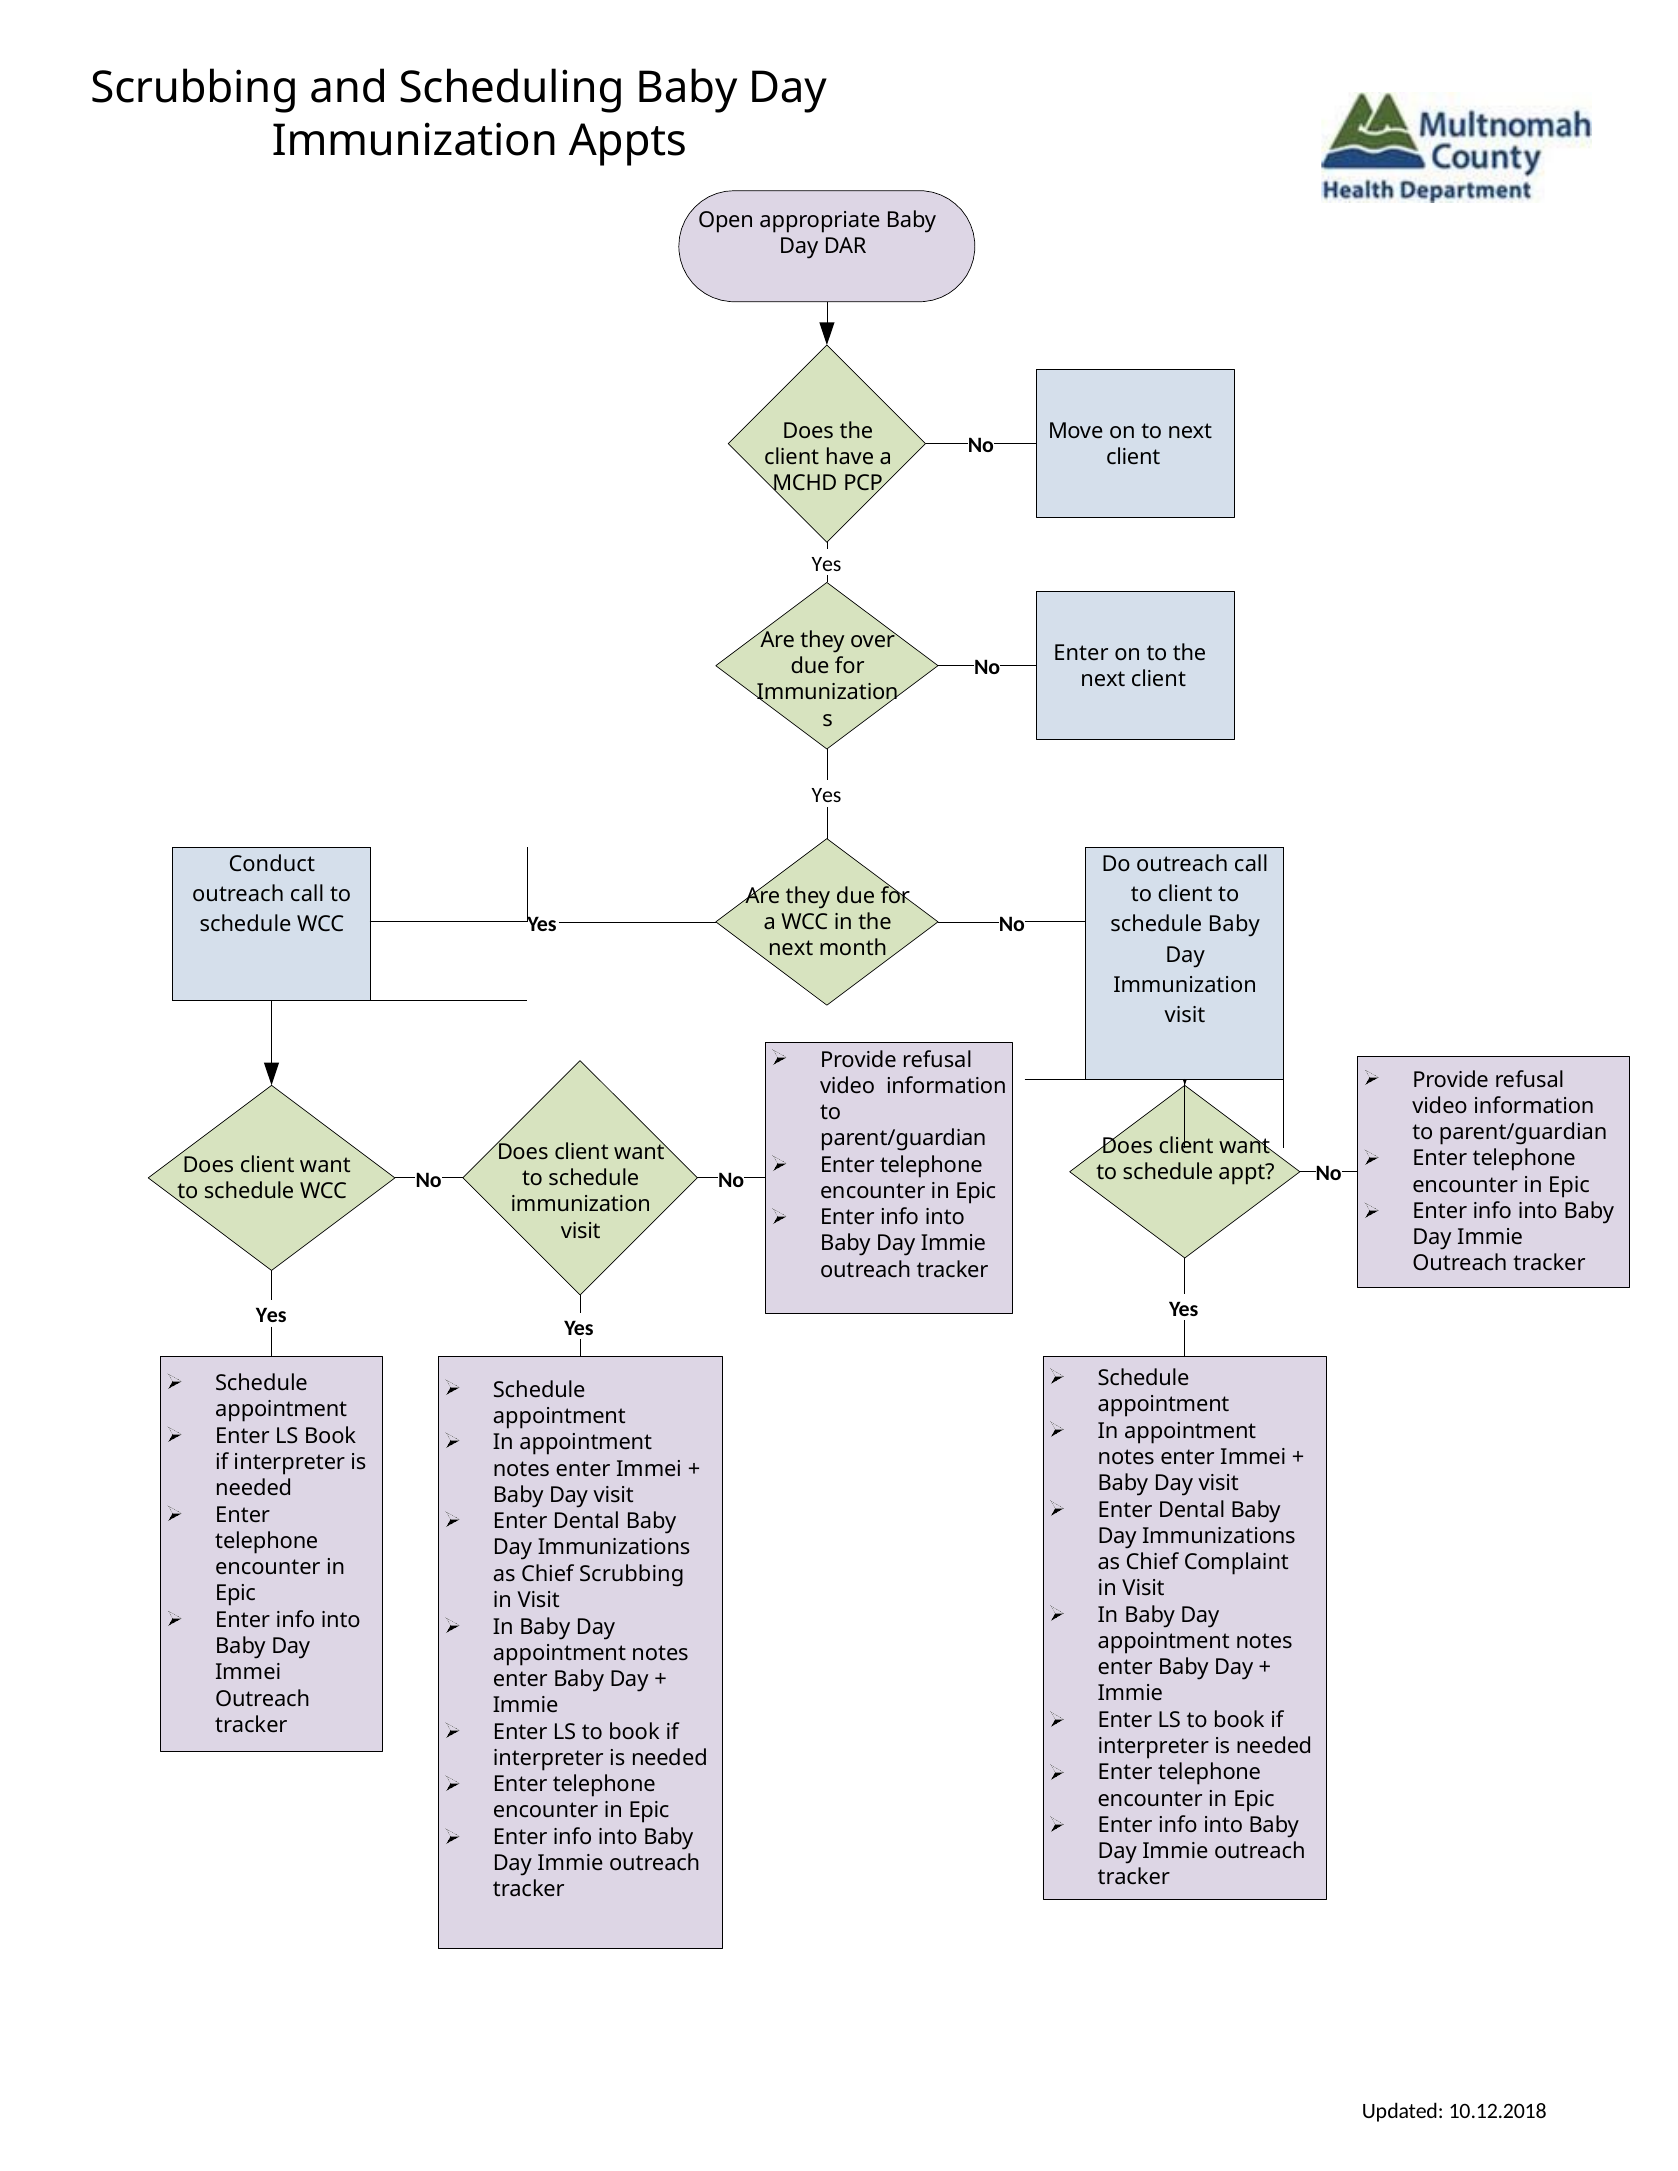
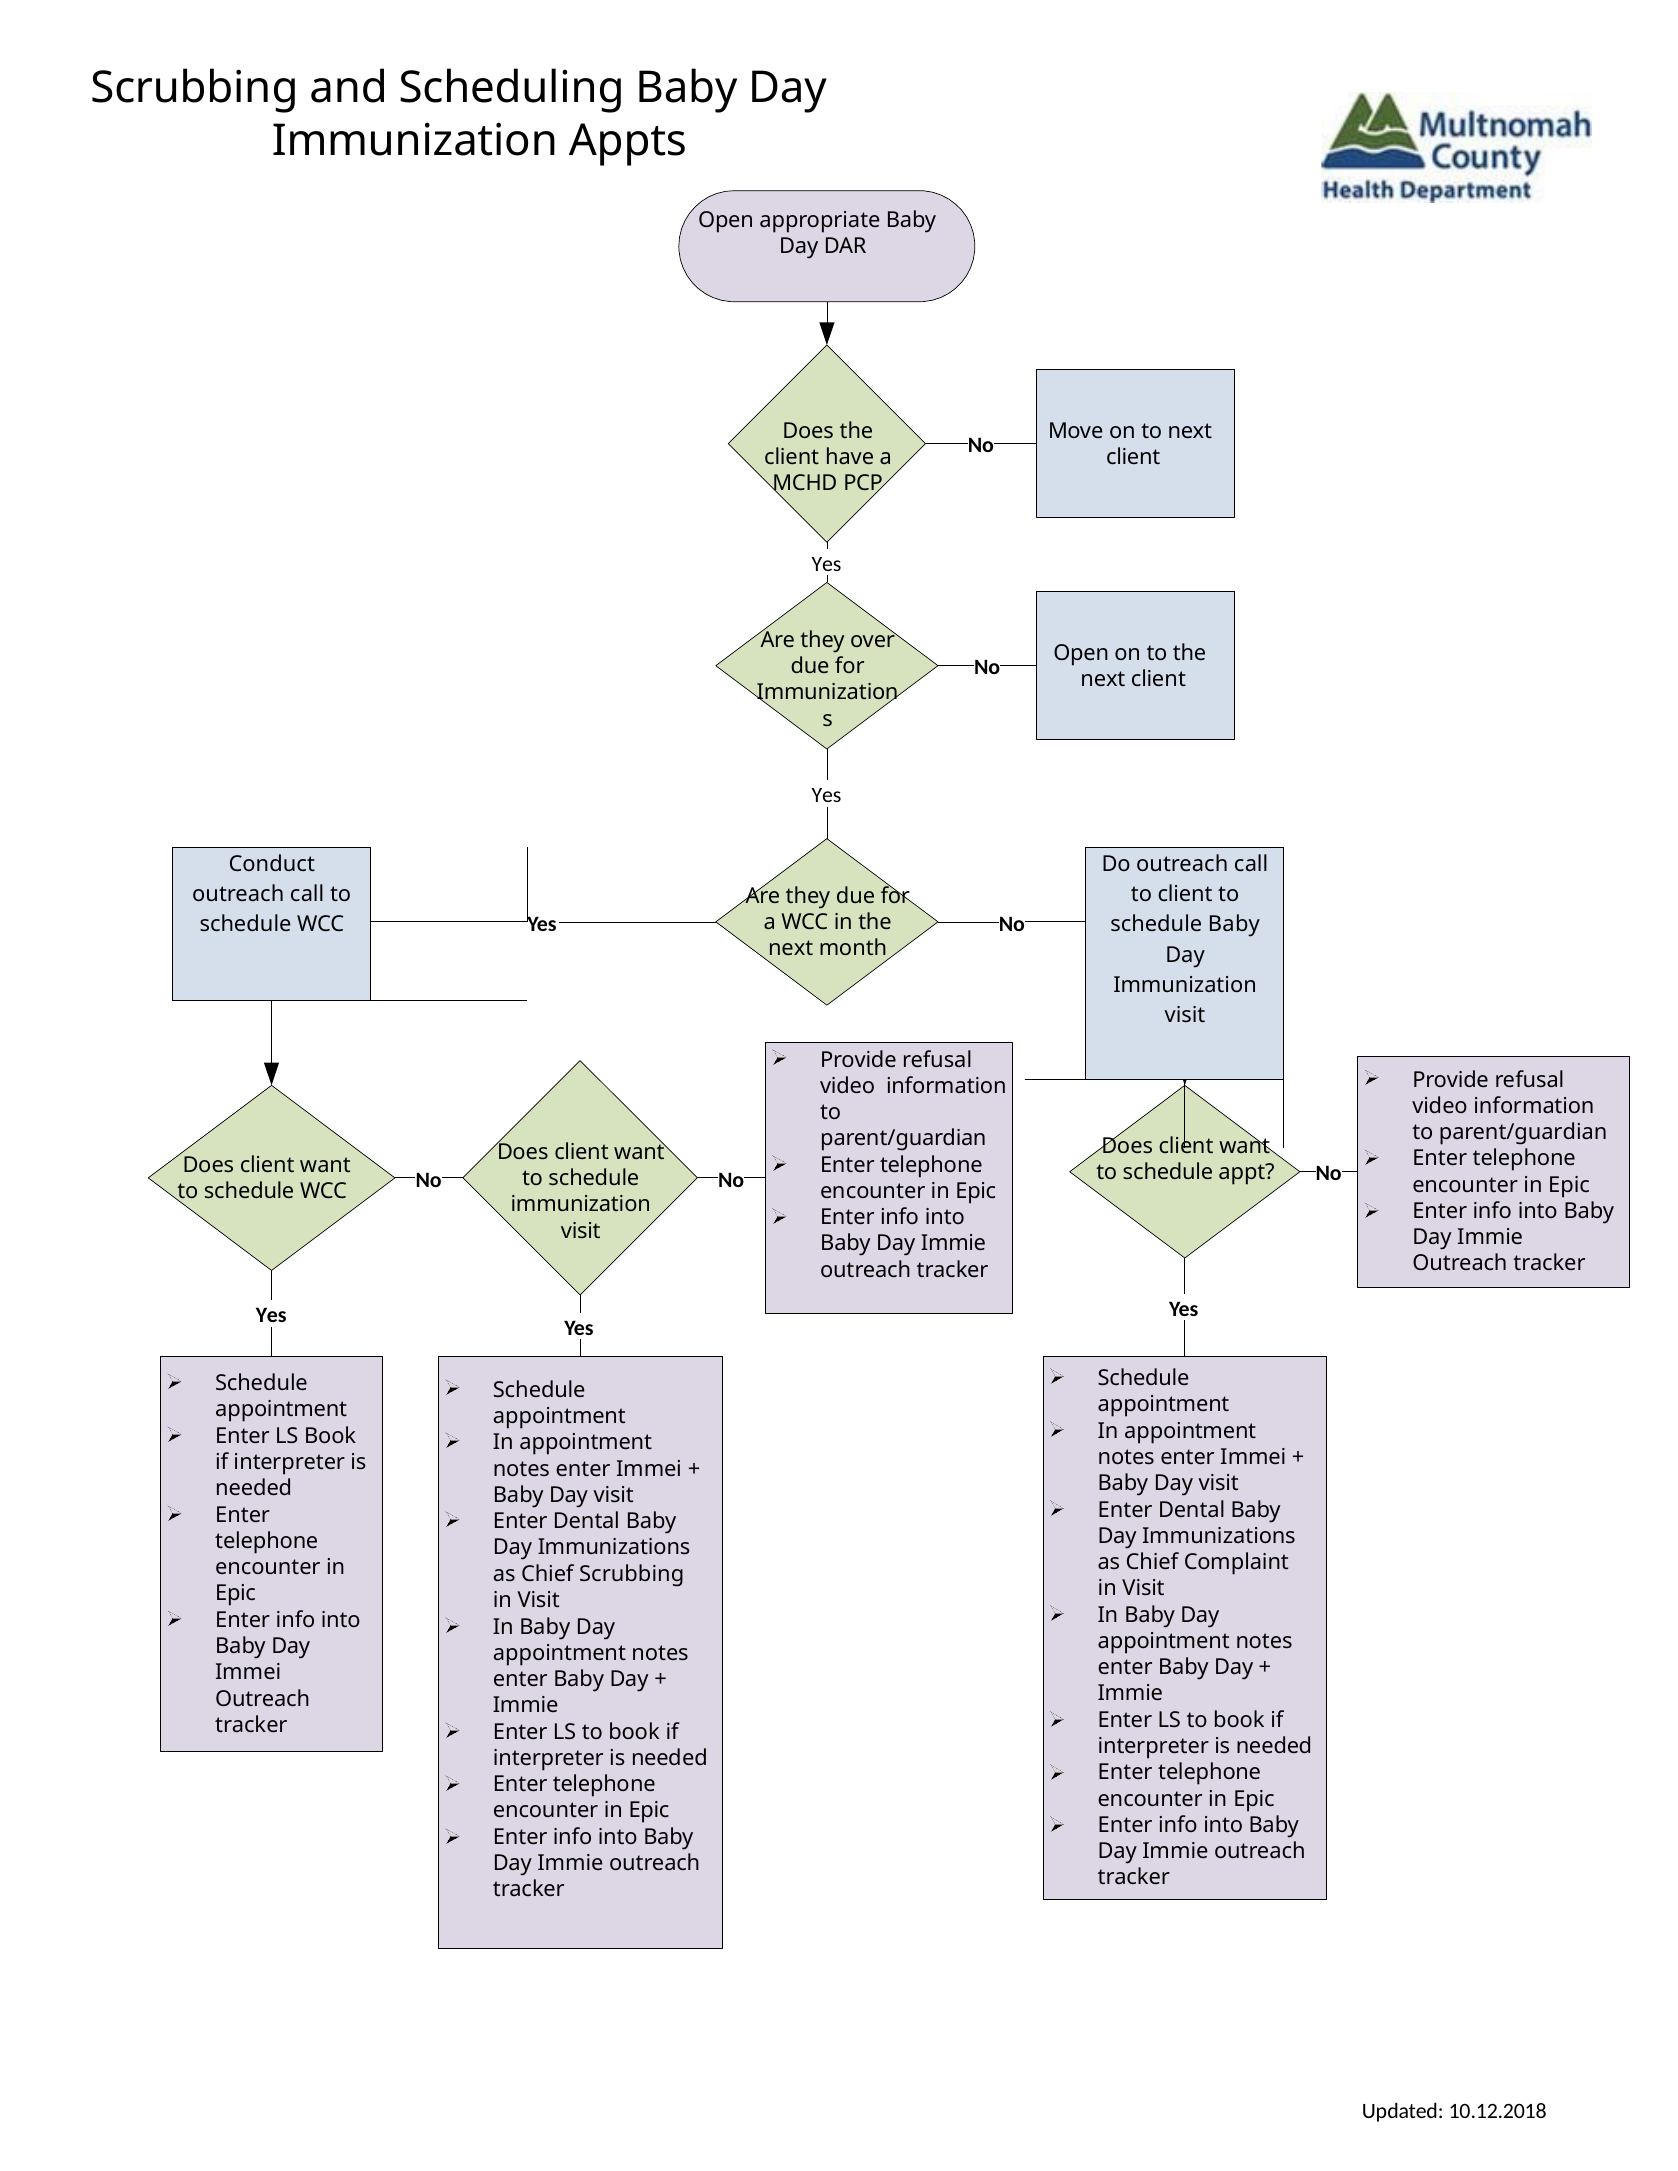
Enter: Enter -> Open (1081, 653)
